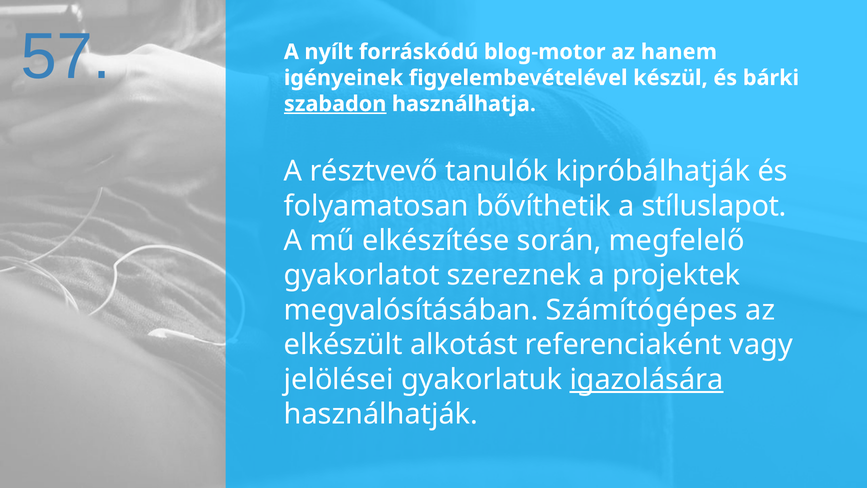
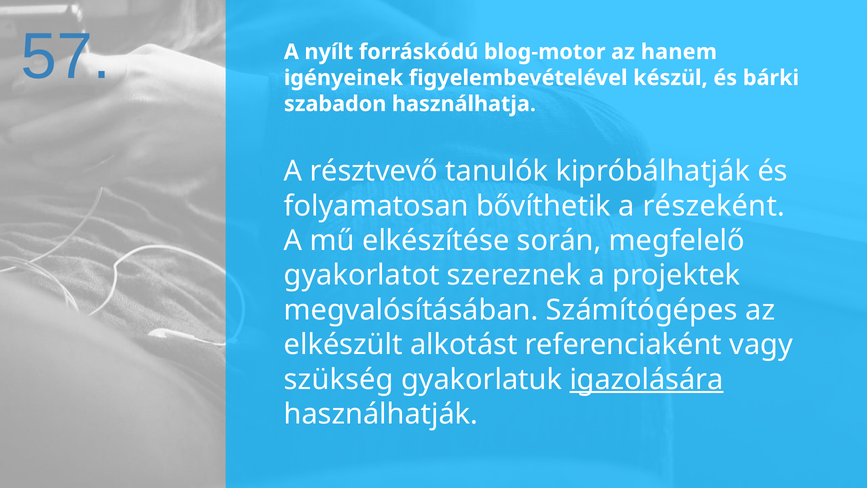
szabadon underline: present -> none (335, 104)
stíluslapot: stíluslapot -> részeként (714, 206)
jelölései: jelölései -> szükség (339, 379)
